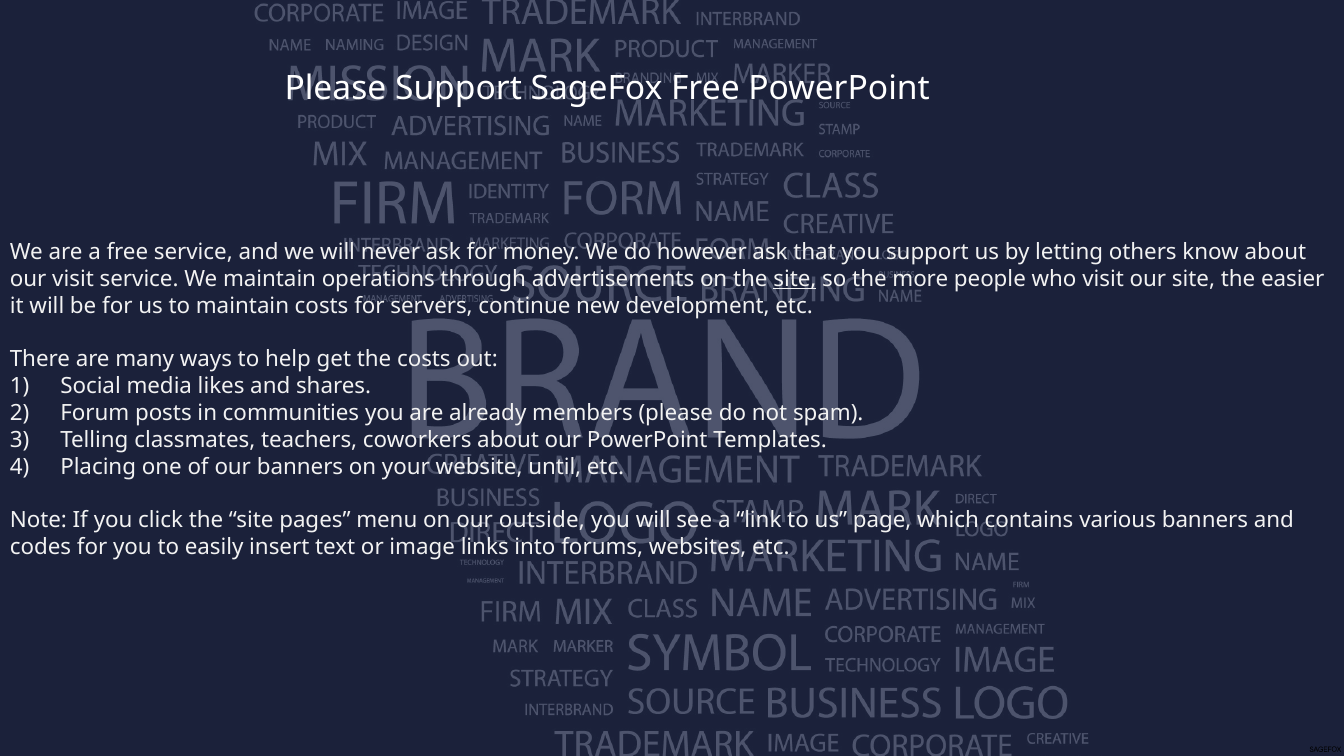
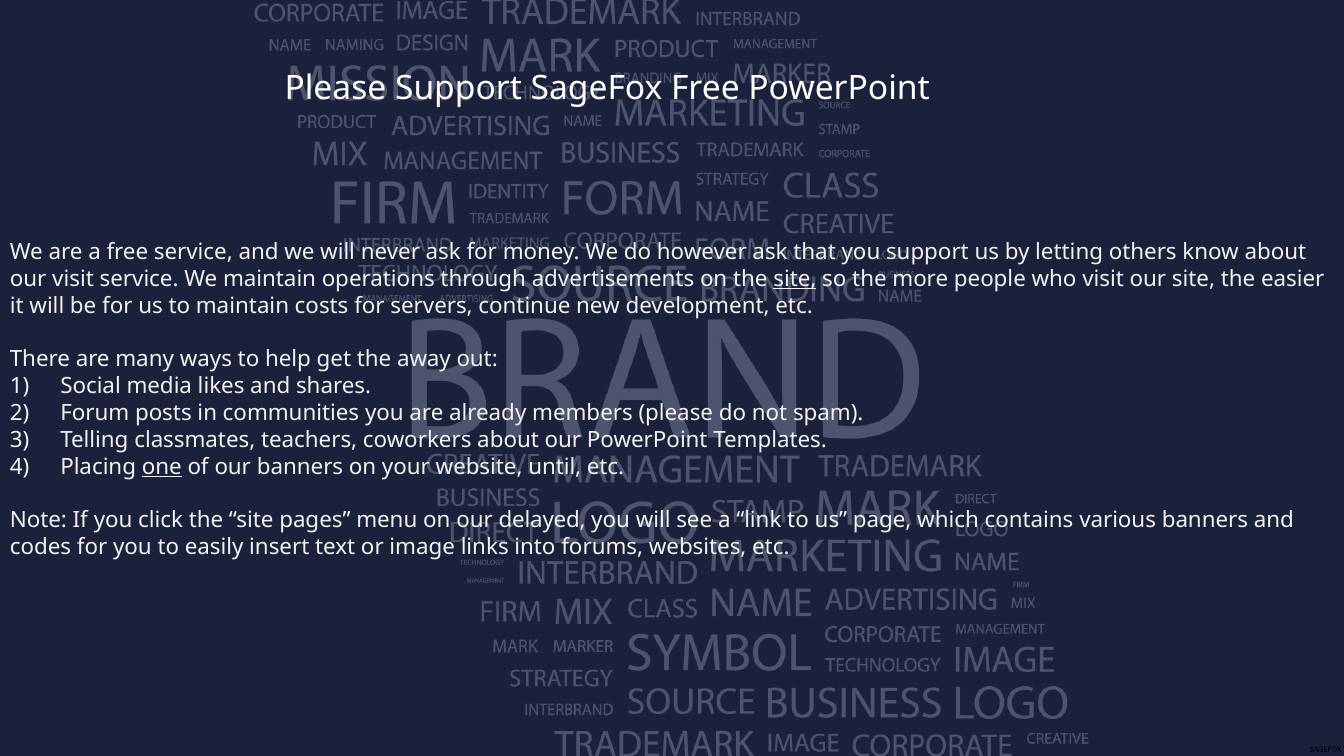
the costs: costs -> away (424, 359)
one underline: none -> present (162, 467)
outside: outside -> delayed (542, 521)
